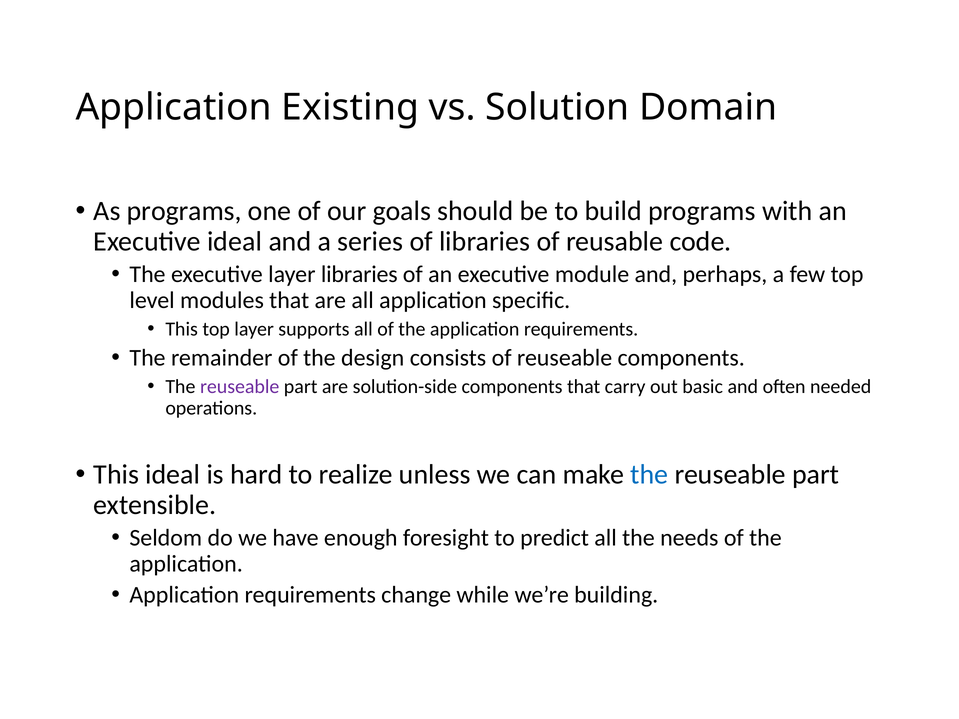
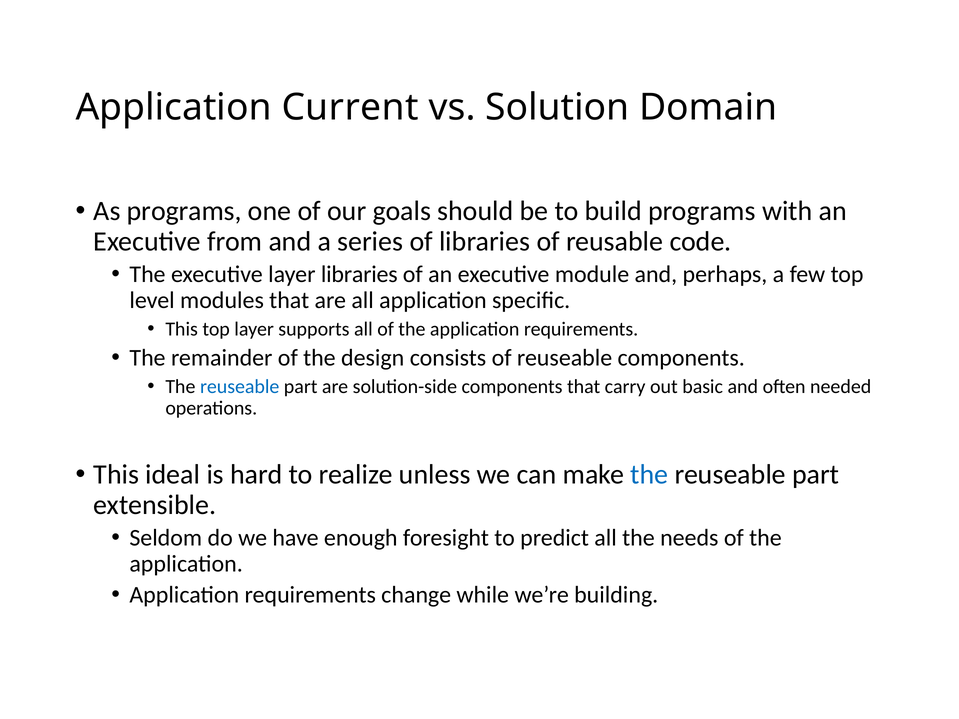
Existing: Existing -> Current (350, 108)
Executive ideal: ideal -> from (235, 241)
reuseable colour: purple -> blue (240, 387)
